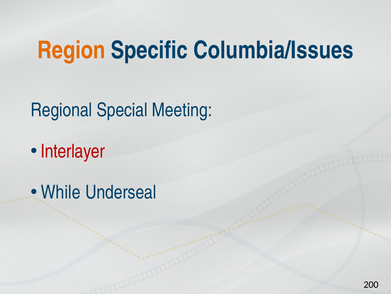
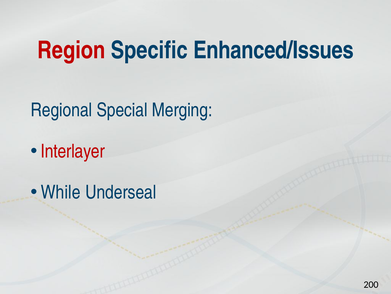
Region colour: orange -> red (71, 50)
Columbia/Issues: Columbia/Issues -> Enhanced/Issues (274, 50)
Meeting: Meeting -> Merging (182, 110)
